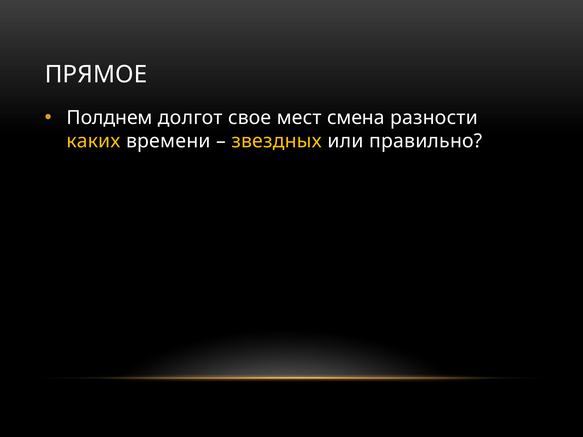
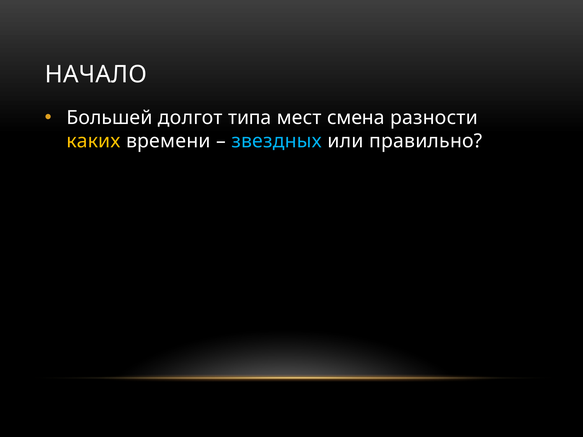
ПРЯМОЕ: ПРЯМОЕ -> НАЧАЛО (96, 75)
Полднем: Полднем -> Большей (109, 118)
свое: свое -> типа (250, 118)
звездных colour: yellow -> light blue (277, 141)
